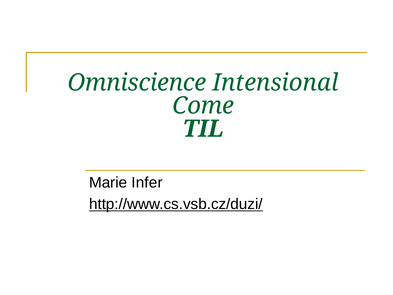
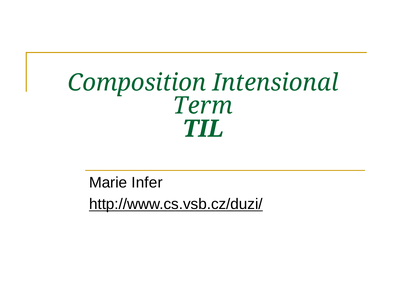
Omniscience: Omniscience -> Composition (137, 83)
Come: Come -> Term (203, 106)
